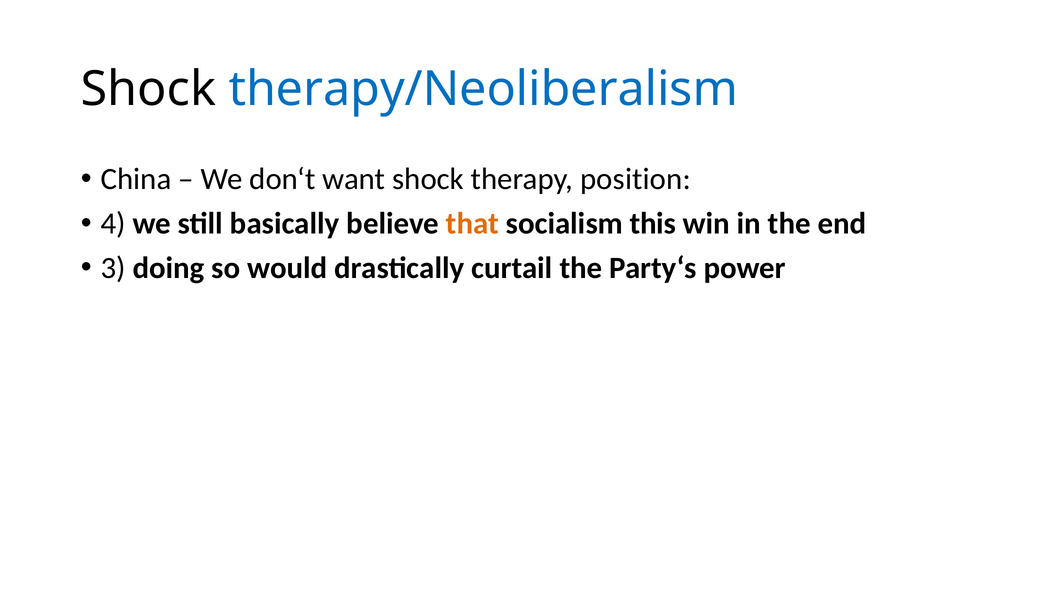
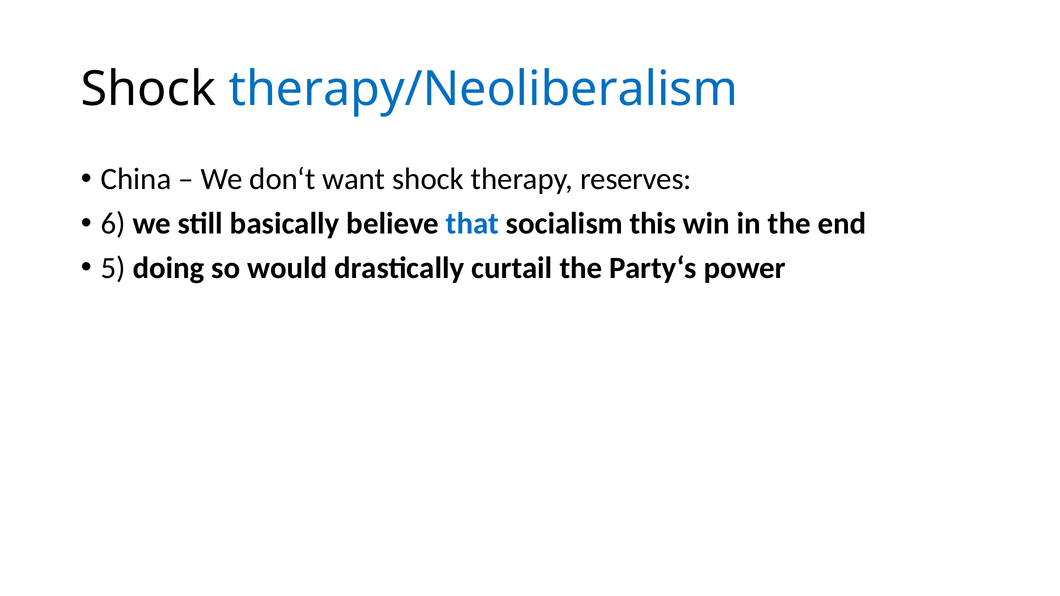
position: position -> reserves (636, 179)
4: 4 -> 6 (113, 224)
that colour: orange -> blue (472, 224)
3: 3 -> 5 (113, 268)
